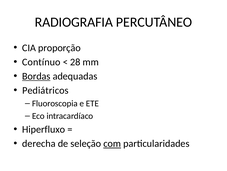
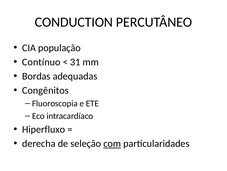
RADIOGRAFIA: RADIOGRAFIA -> CONDUCTION (74, 22)
proporção: proporção -> população (59, 48)
28: 28 -> 31 (75, 62)
Bordas underline: present -> none (36, 76)
Pediátricos: Pediátricos -> Congênitos (45, 90)
